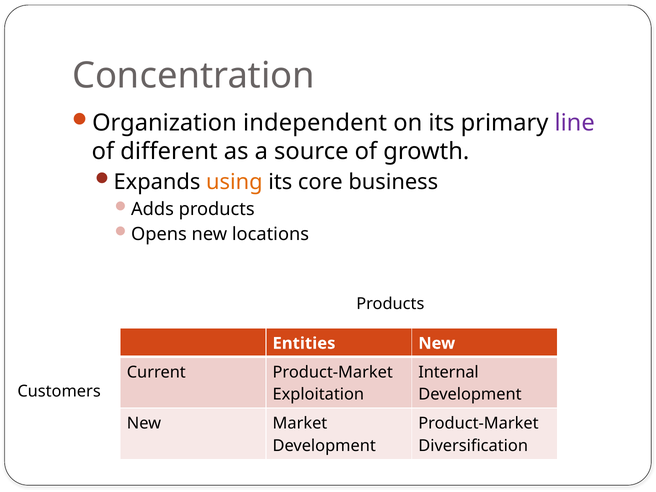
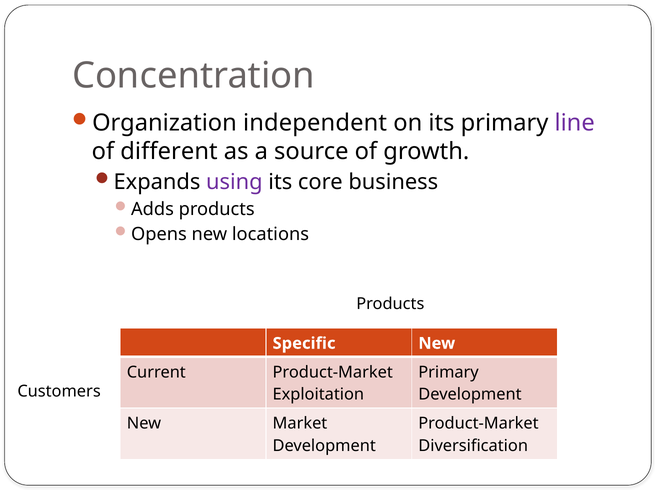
using colour: orange -> purple (234, 182)
Entities: Entities -> Specific (304, 343)
Internal: Internal -> Primary (449, 372)
